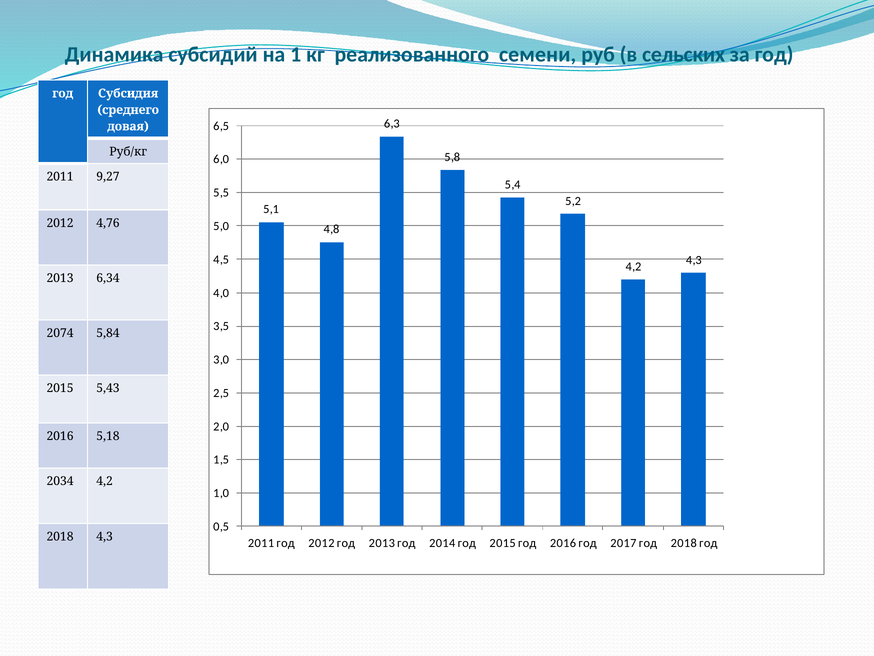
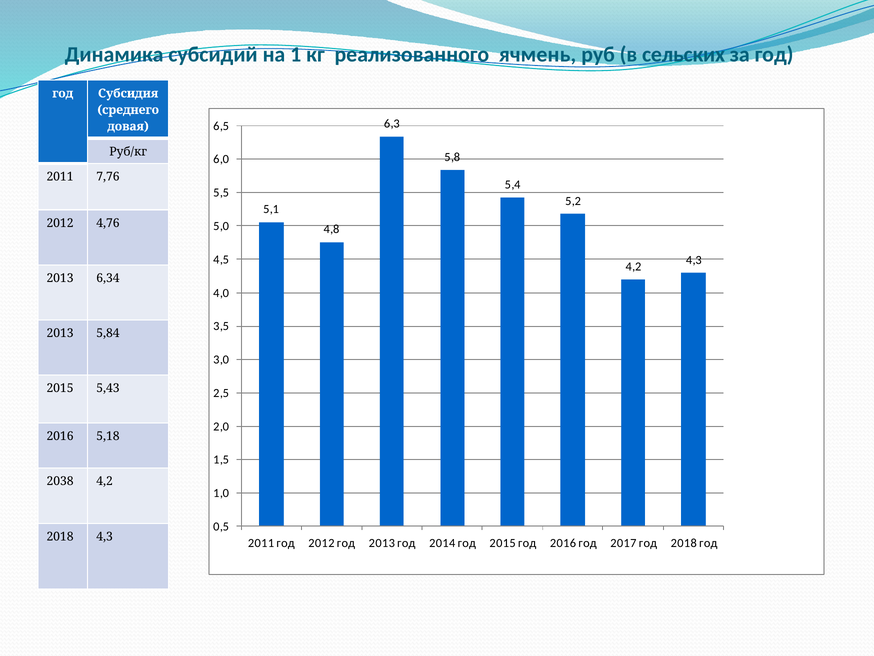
семени: семени -> ячмень (538, 55)
9,27: 9,27 -> 7,76 (108, 177)
2074: 2074 -> 2013 (60, 333)
2034: 2034 -> 2038 (60, 481)
